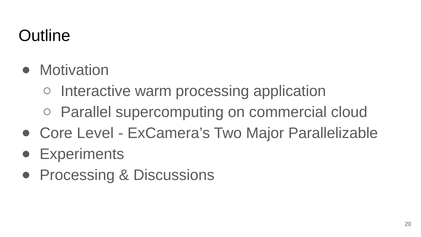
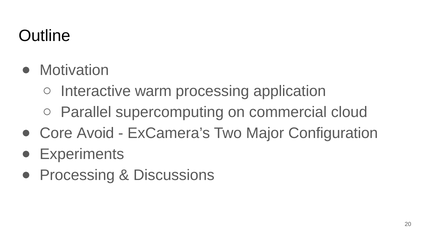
Level: Level -> Avoid (95, 133)
Parallelizable: Parallelizable -> Configuration (333, 133)
